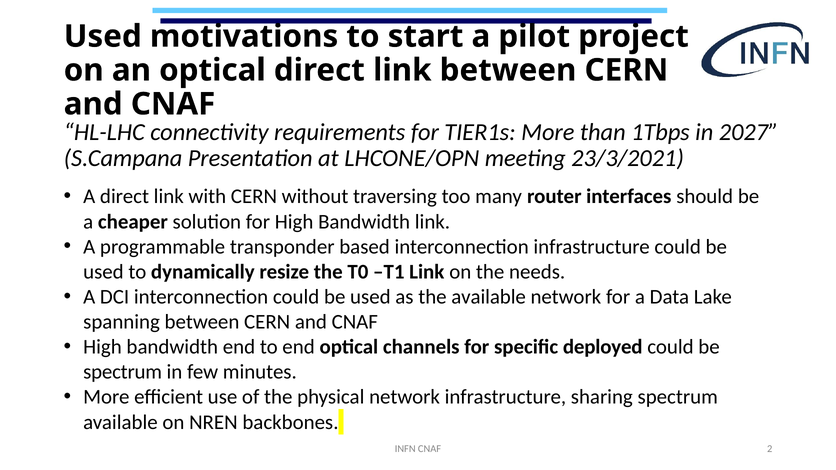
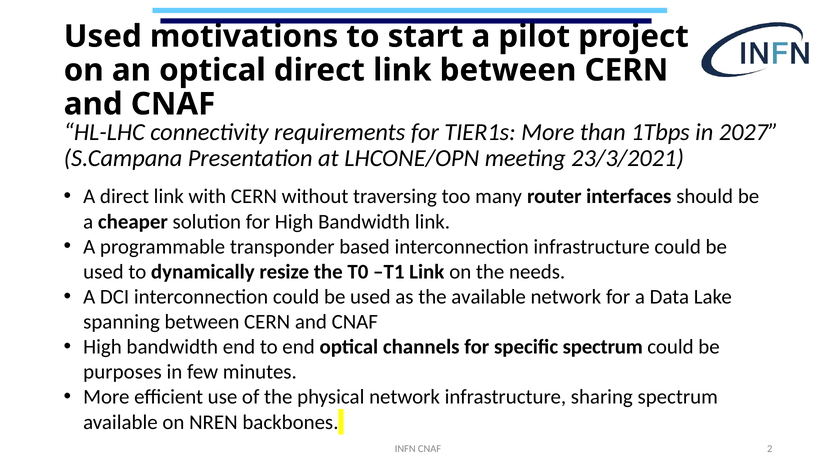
specific deployed: deployed -> spectrum (603, 347)
spectrum: spectrum -> purposes (122, 372)
